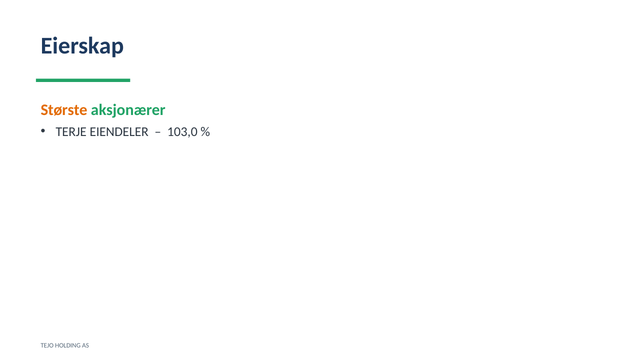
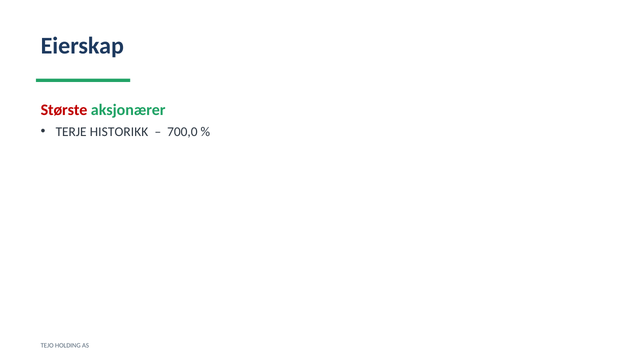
Største colour: orange -> red (64, 110)
EIENDELER: EIENDELER -> HISTORIKK (119, 131)
103,0: 103,0 -> 700,0 (182, 131)
